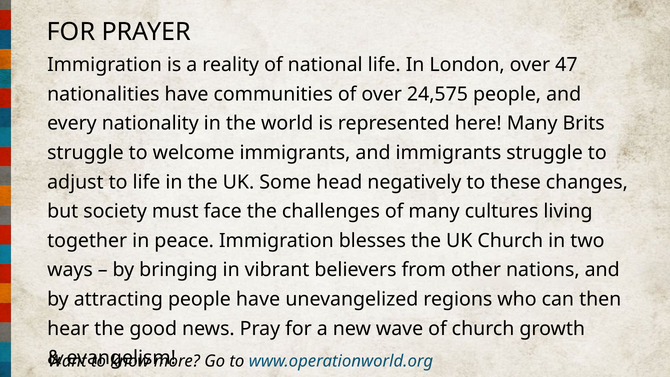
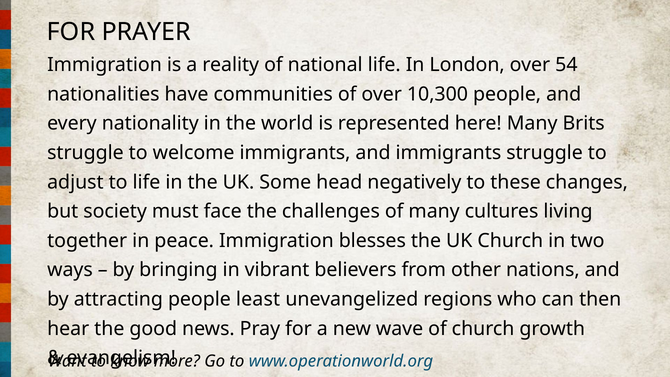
47: 47 -> 54 (566, 65)
24,575: 24,575 -> 10,300 (437, 94)
people have: have -> least (258, 299)
